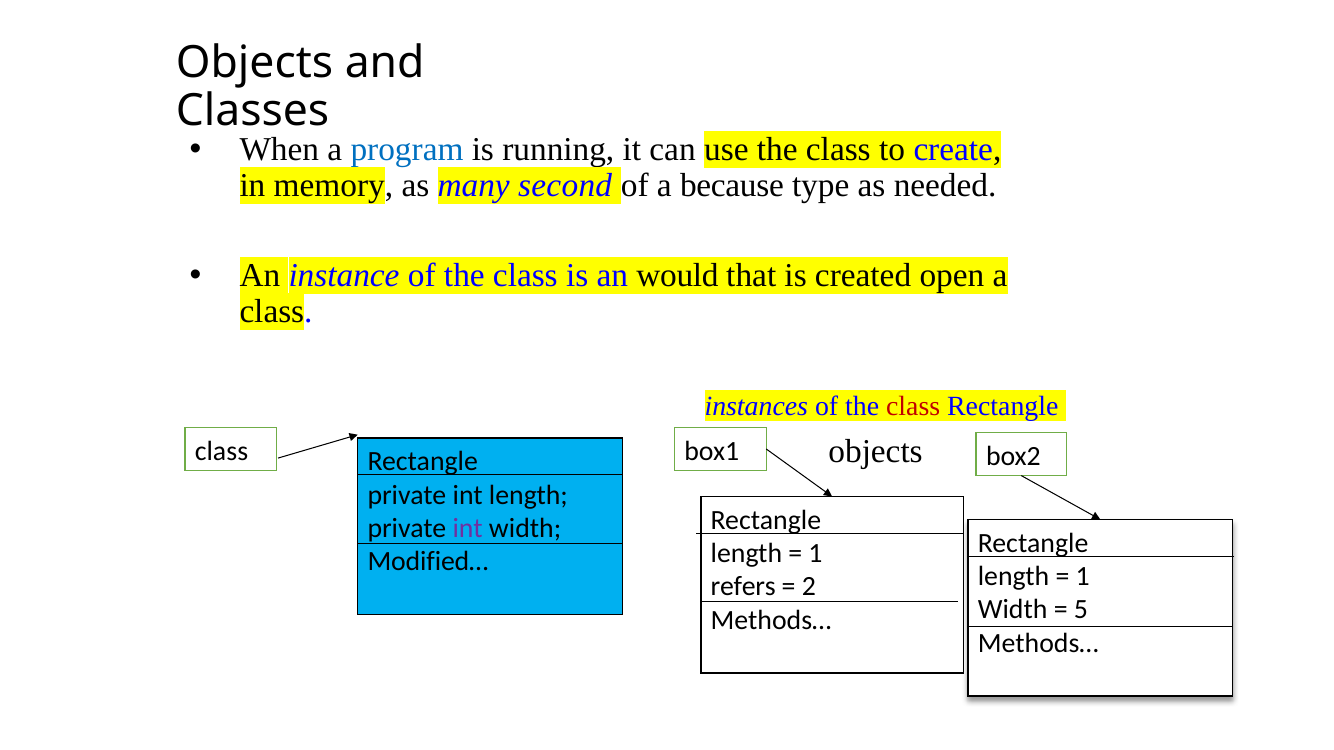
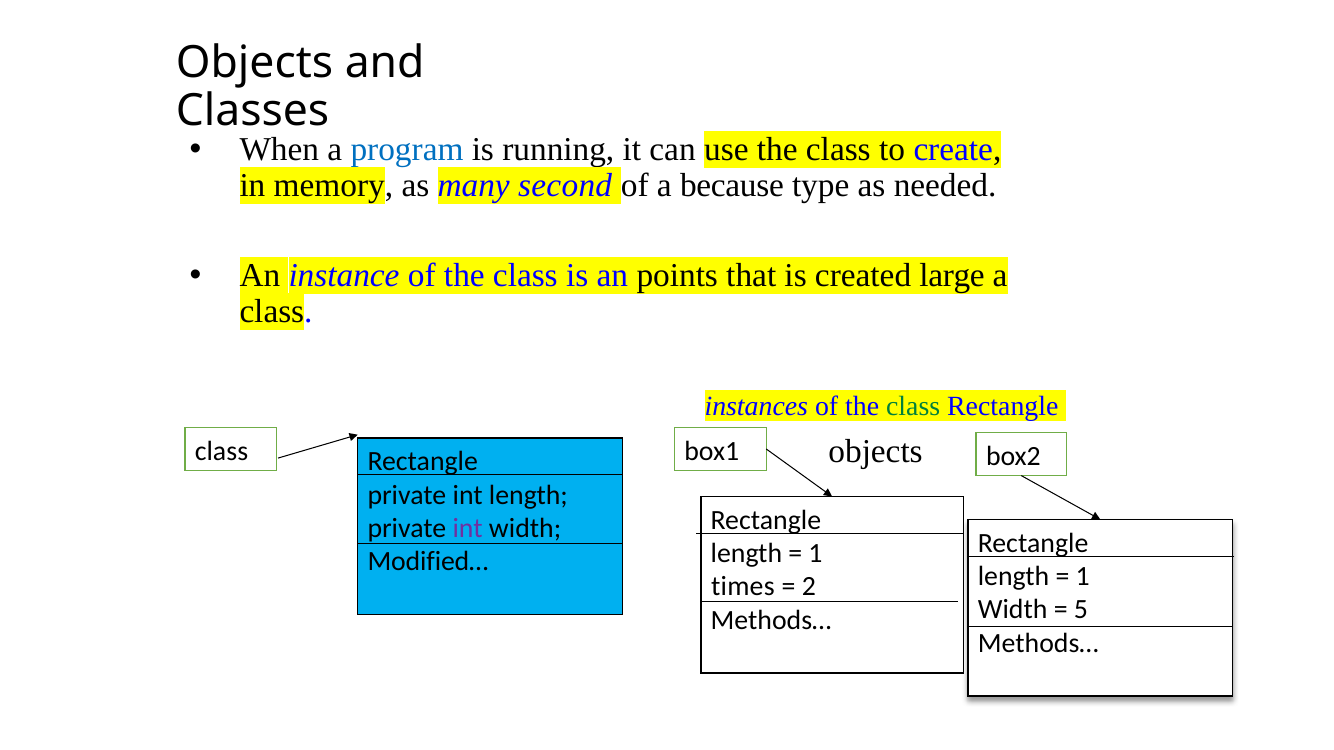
would: would -> points (677, 276)
open: open -> large (952, 276)
class colour: red -> green (913, 406)
refers: refers -> times (743, 587)
